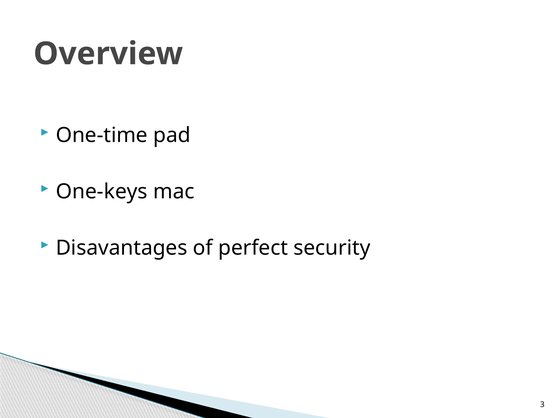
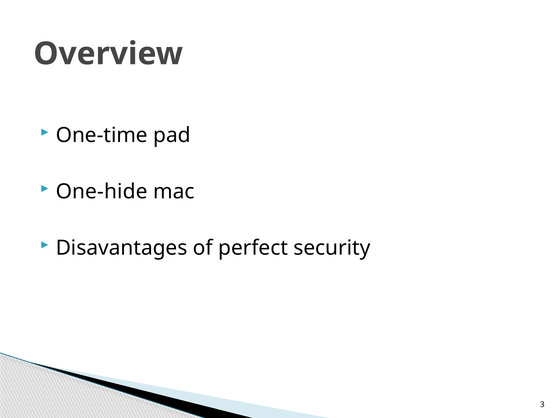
One-keys: One-keys -> One-hide (102, 192)
